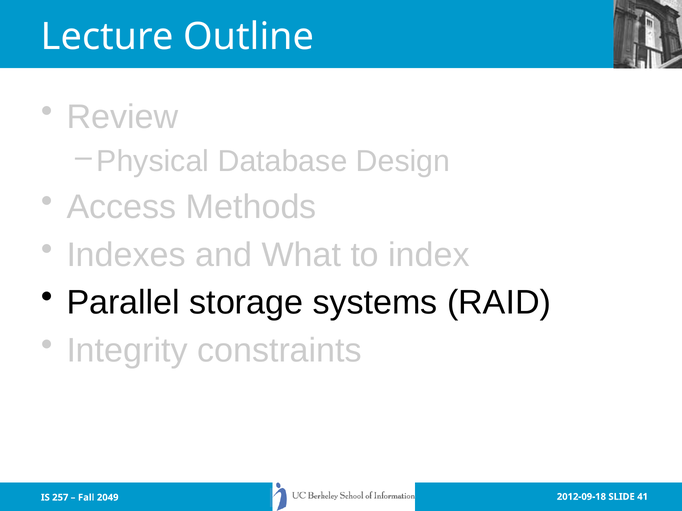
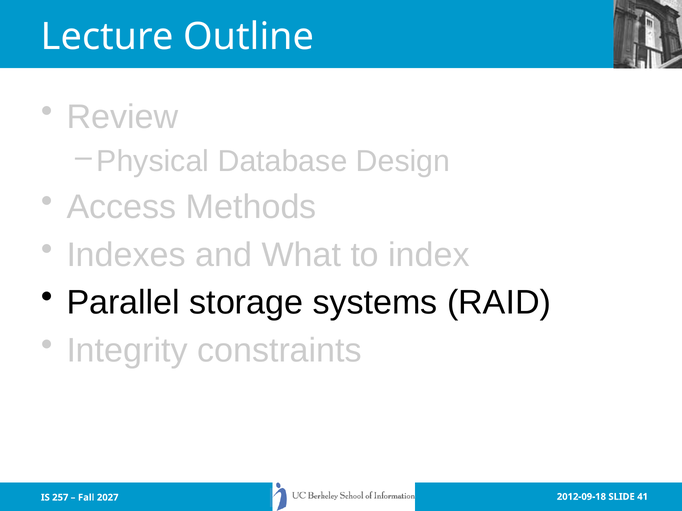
2049: 2049 -> 2027 (108, 498)
